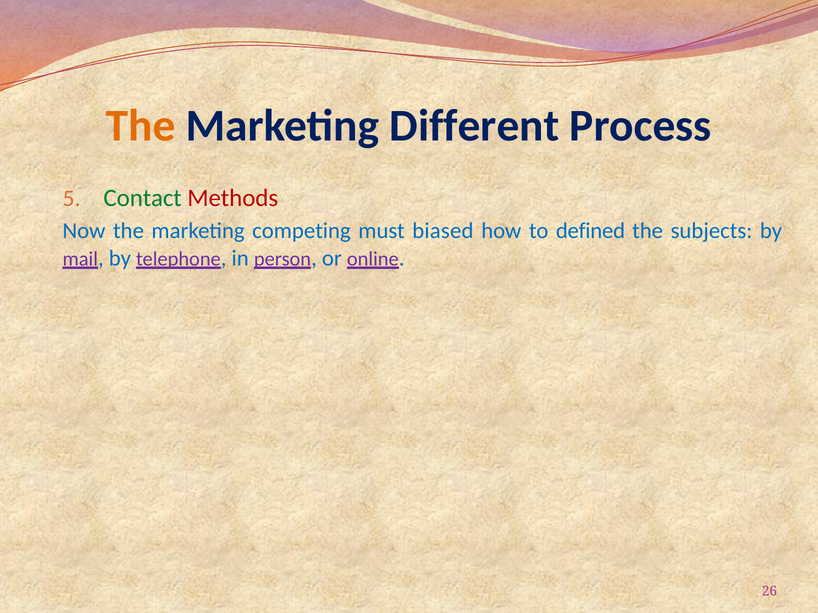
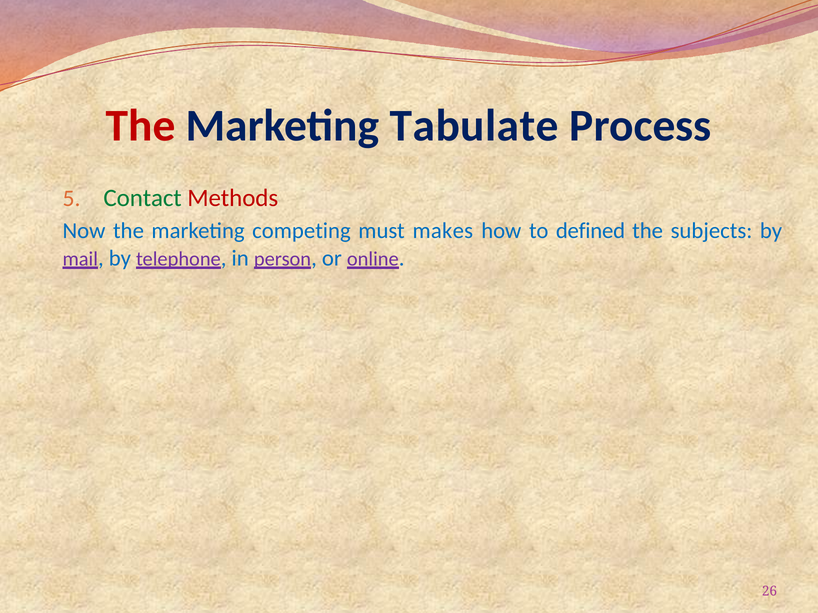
The colour: orange -> red (141, 126)
Different: Different -> Tabulate (474, 126)
biased: biased -> makes (443, 231)
